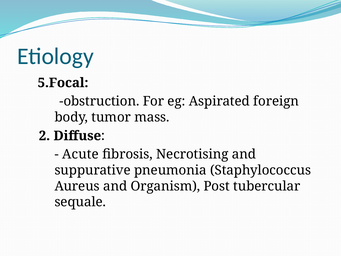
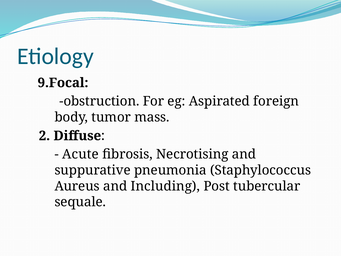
5.Focal: 5.Focal -> 9.Focal (63, 83)
Organism: Organism -> Including (165, 186)
